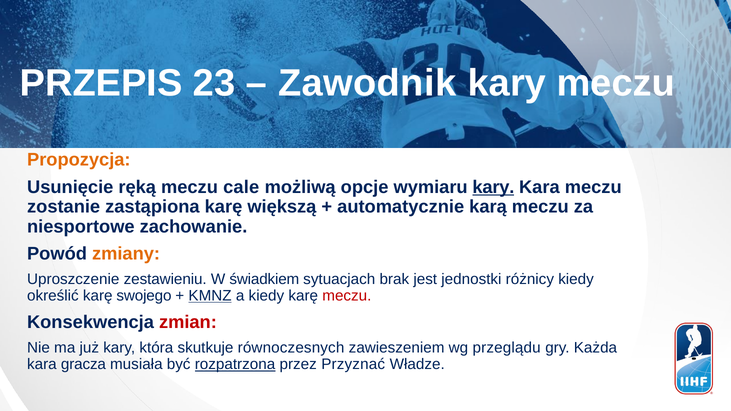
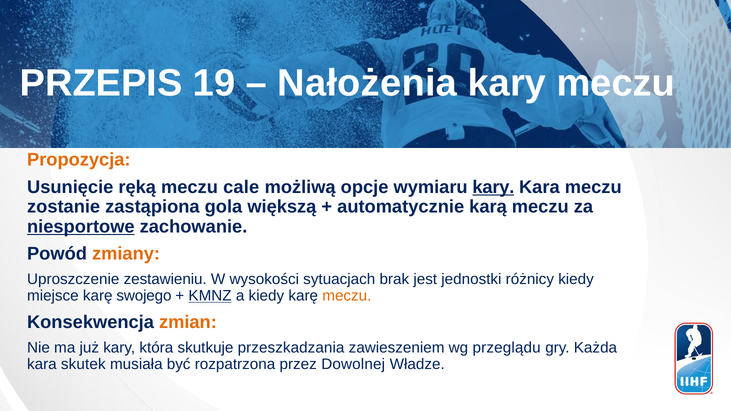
23: 23 -> 19 (214, 83)
Zawodnik: Zawodnik -> Nałożenia (367, 83)
zastąpiona karę: karę -> gola (223, 207)
niesportowe underline: none -> present (81, 227)
świadkiem: świadkiem -> wysokości (264, 279)
określić: określić -> miejsce (53, 296)
meczu colour: red -> orange (347, 296)
zmian colour: red -> orange (188, 322)
równoczesnych: równoczesnych -> przeszkadzania (291, 348)
gracza: gracza -> skutek (83, 364)
rozpatrzona underline: present -> none (235, 364)
Przyznać: Przyznać -> Dowolnej (353, 364)
